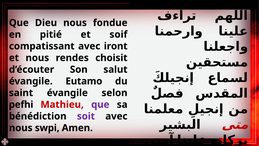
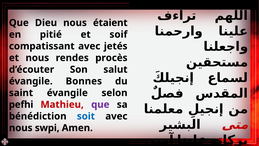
fondue: fondue -> étaient (110, 23)
iront: iront -> jetés (116, 46)
choisit: choisit -> procès (111, 58)
Eutamo: Eutamo -> Bonnes (84, 81)
soit colour: purple -> blue (86, 116)
